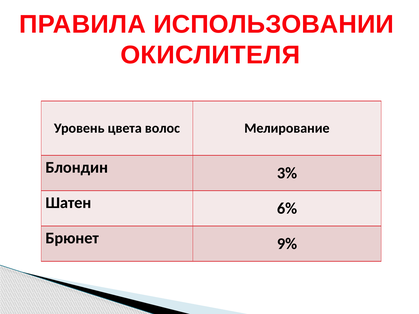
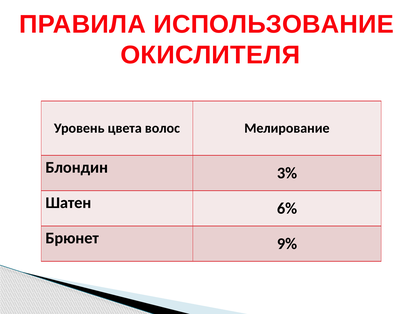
ИСПОЛЬЗОВАНИИ: ИСПОЛЬЗОВАНИИ -> ИСПОЛЬЗОВАНИЕ (274, 25)
